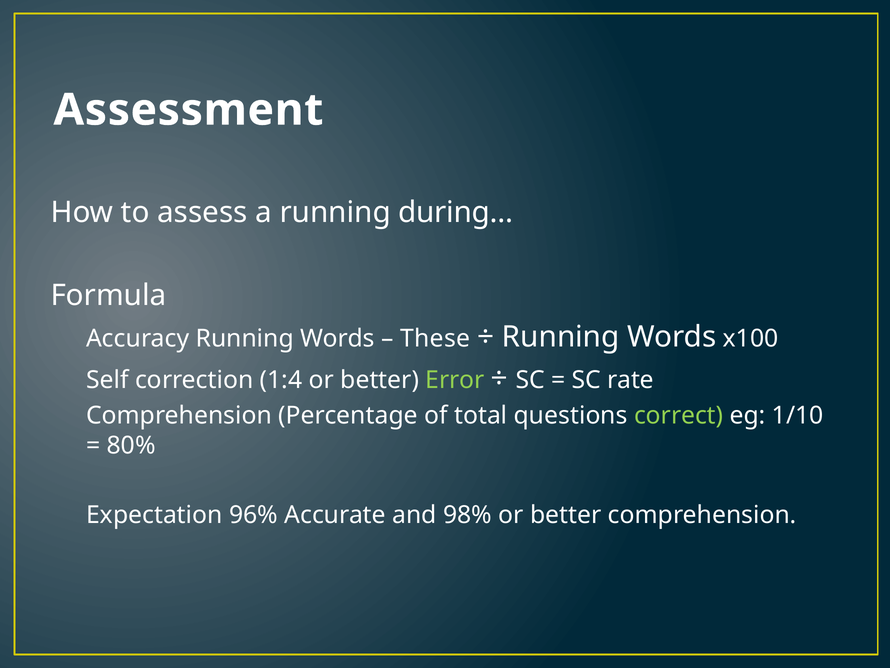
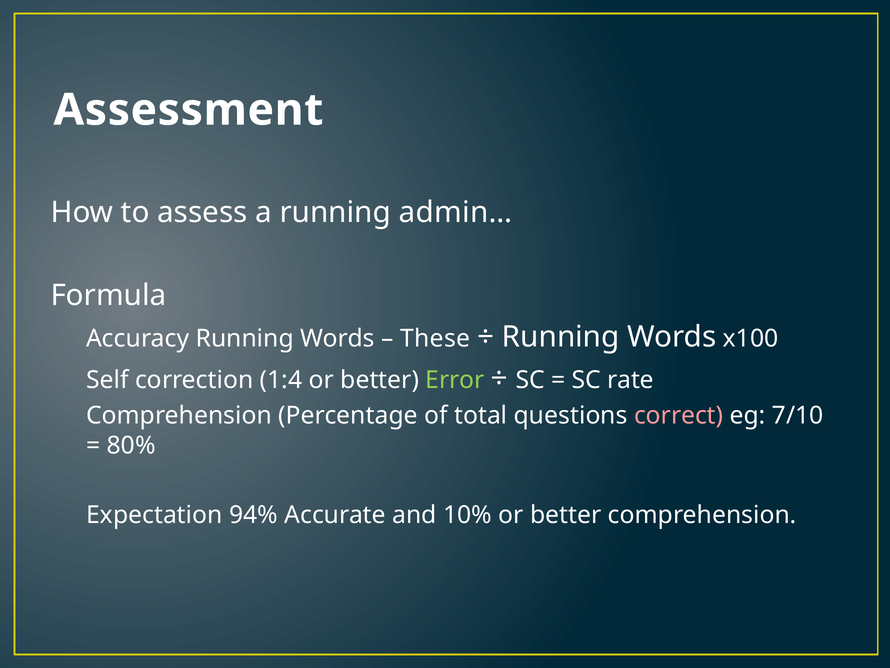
during…: during… -> admin… (456, 212)
correct colour: light green -> pink (679, 415)
1/10: 1/10 -> 7/10 (798, 415)
96%: 96% -> 94% (253, 514)
98%: 98% -> 10% (468, 514)
